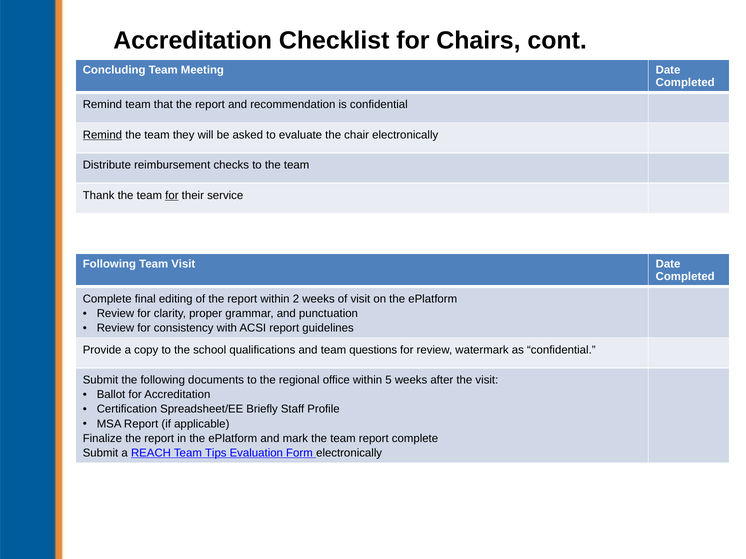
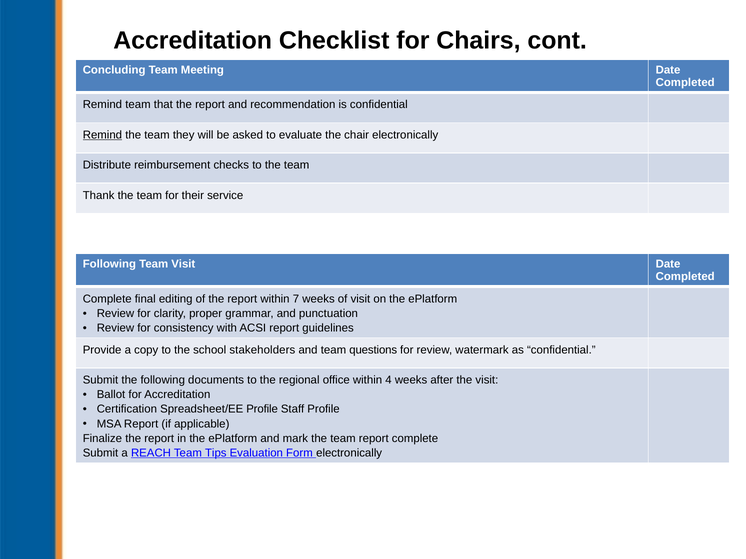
for underline: present -> none (172, 195)
2: 2 -> 7 (296, 299)
qualifications: qualifications -> stakeholders (262, 350)
5: 5 -> 4 (389, 380)
Spreadsheet/EE Briefly: Briefly -> Profile (262, 410)
